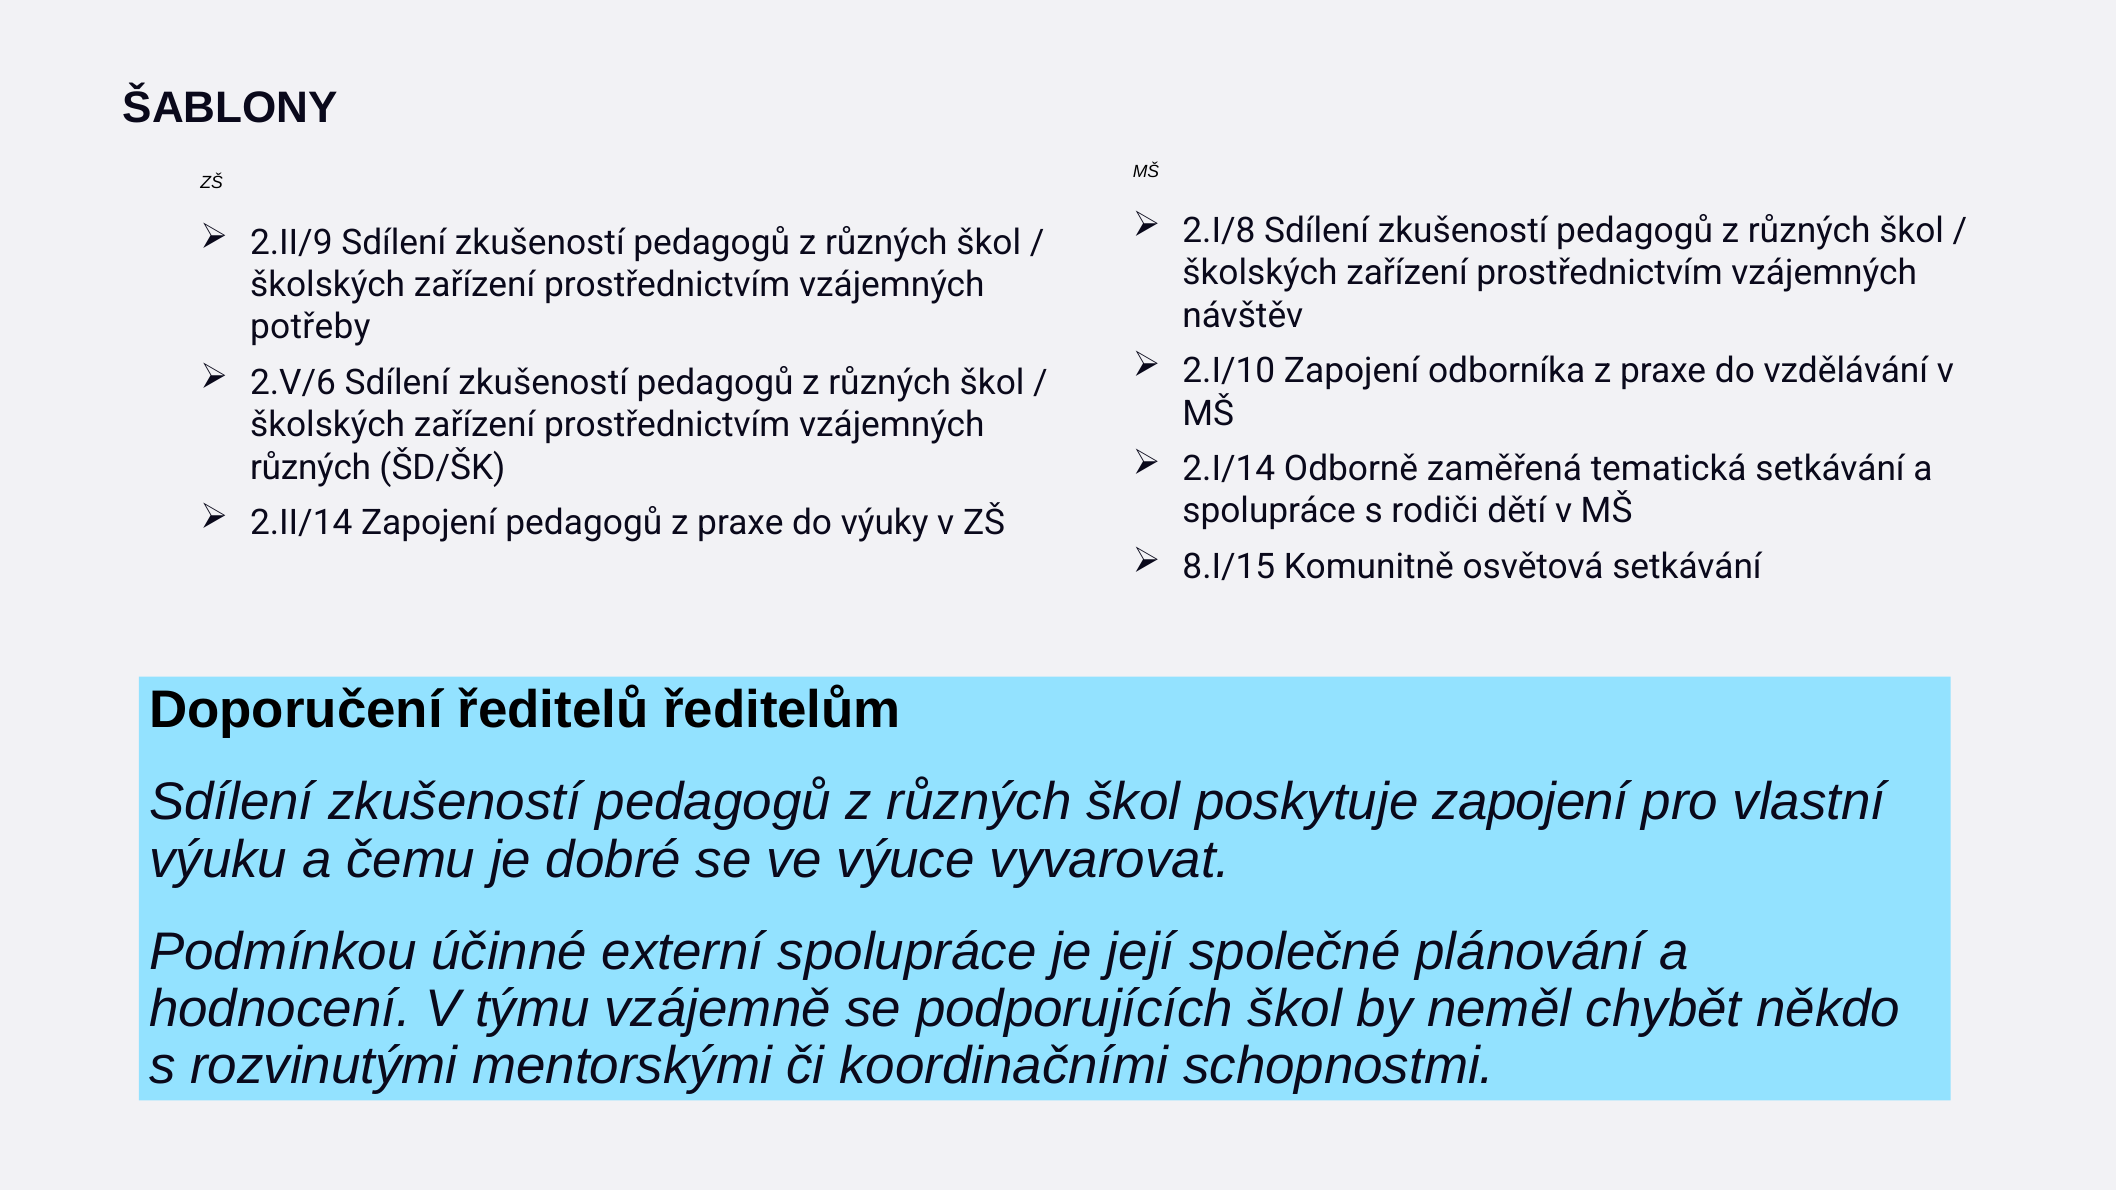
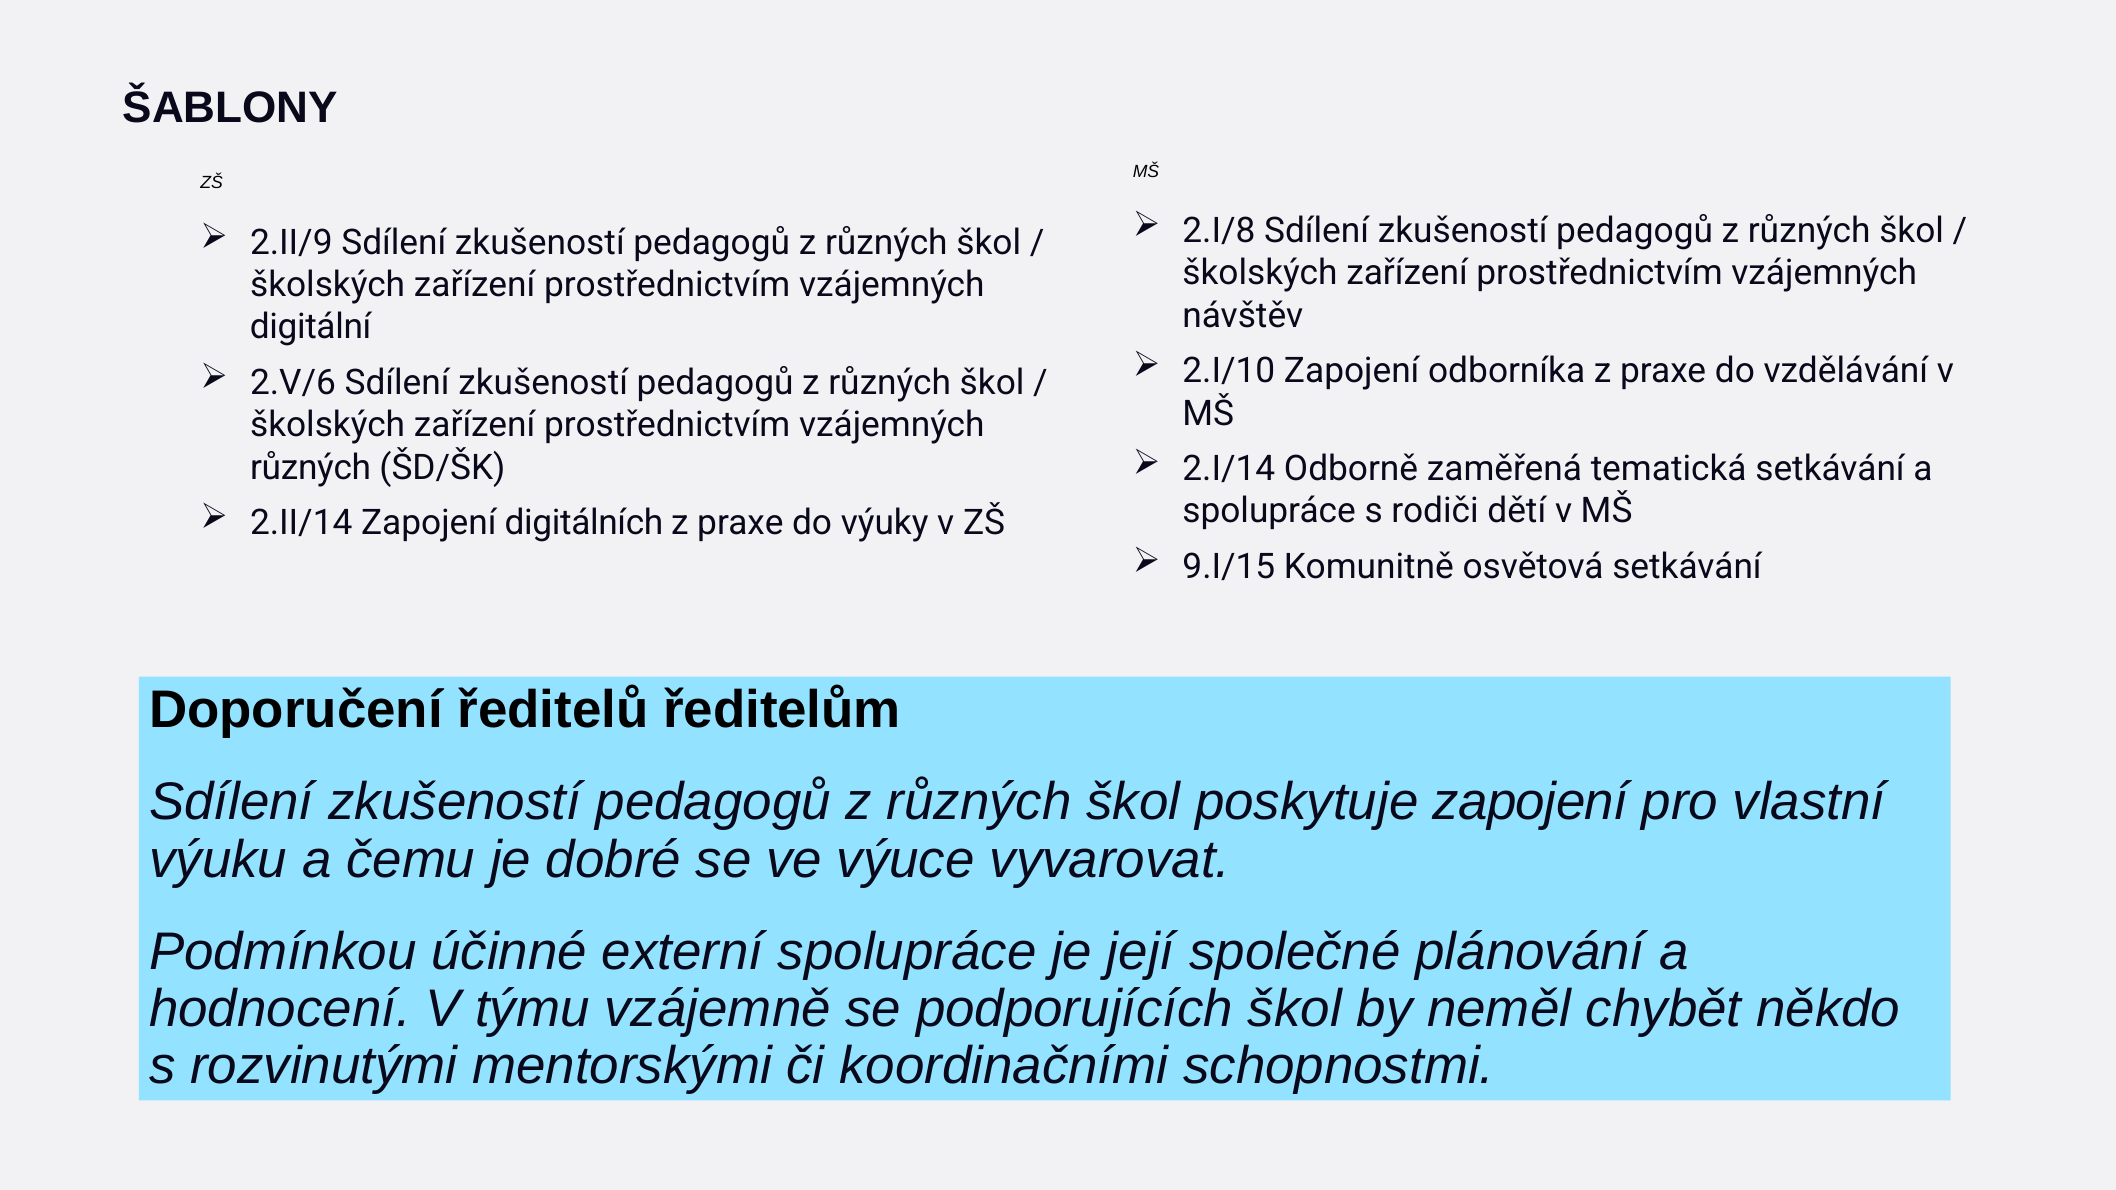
potřeby: potřeby -> digitální (311, 327)
Zapojení pedagogů: pedagogů -> digitálních (584, 523)
8.I/15: 8.I/15 -> 9.I/15 (1229, 567)
